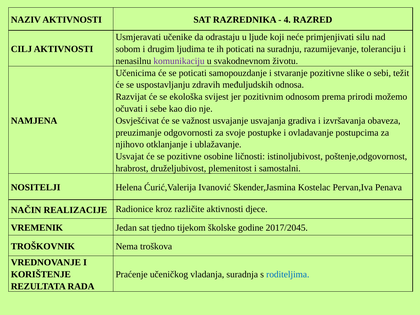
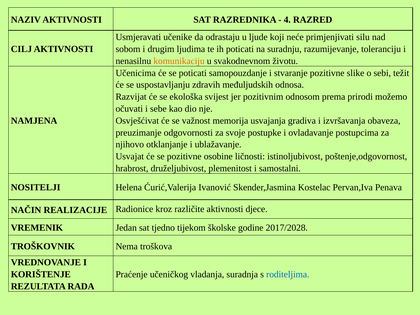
komunikaciju colour: purple -> orange (179, 61)
usvajanje: usvajanje -> memorija (230, 121)
2017/2045: 2017/2045 -> 2017/2028 (287, 228)
